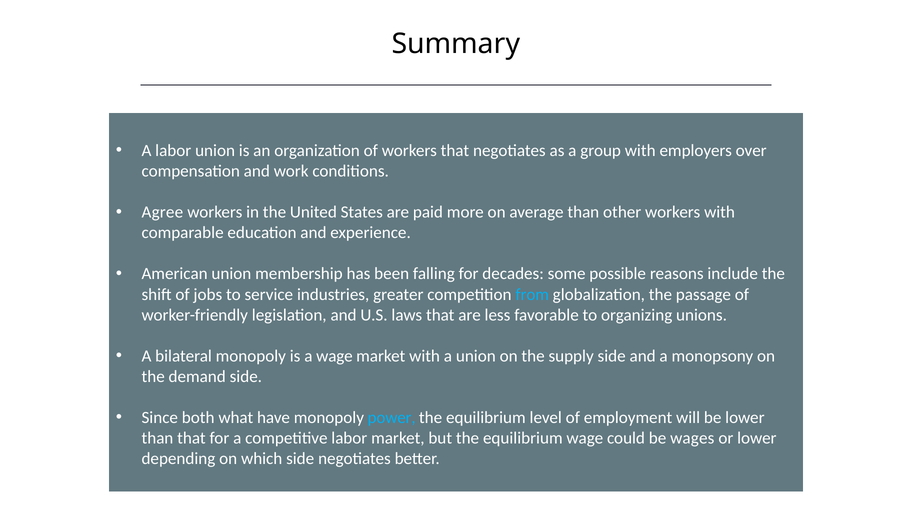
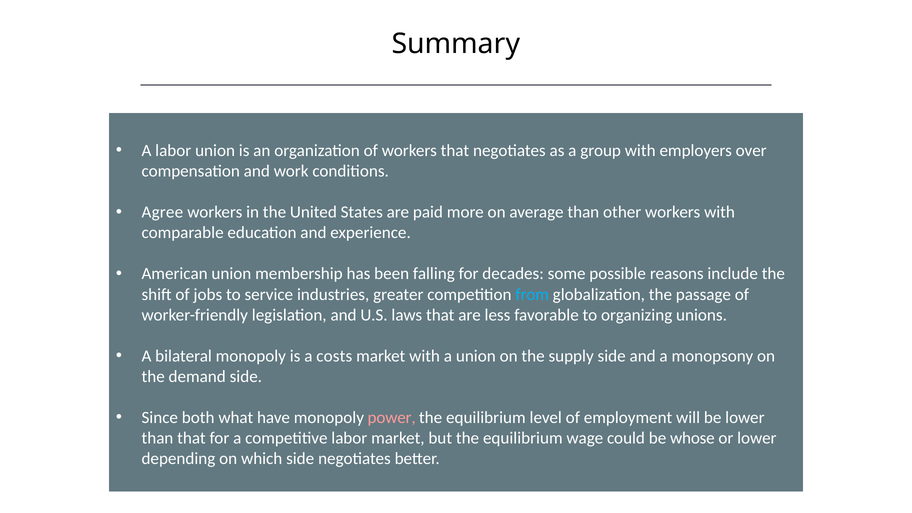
a wage: wage -> costs (334, 356)
power colour: light blue -> pink (392, 417)
wages: wages -> whose (692, 438)
